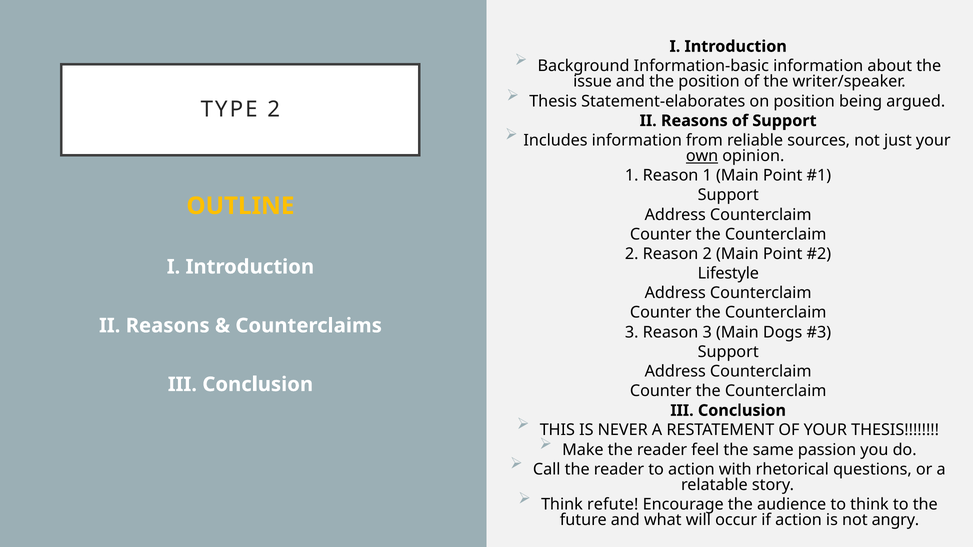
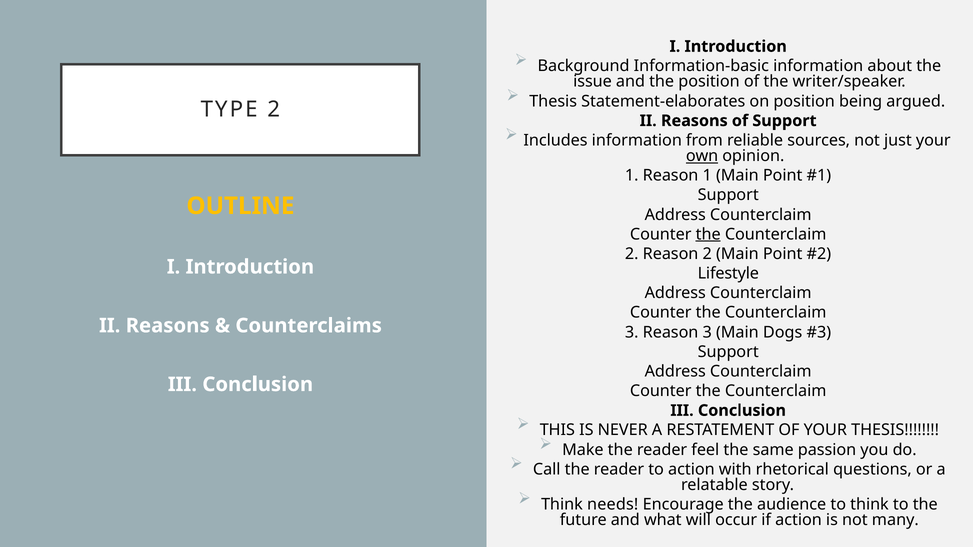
the underline: none -> present (708, 234)
refute: refute -> needs (613, 505)
angry: angry -> many (895, 520)
